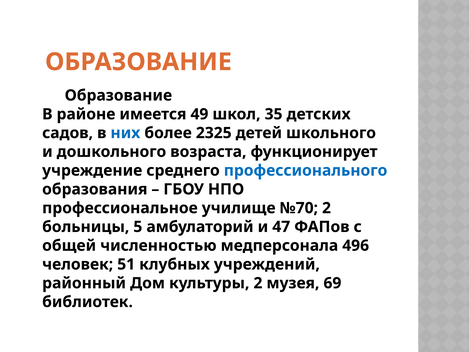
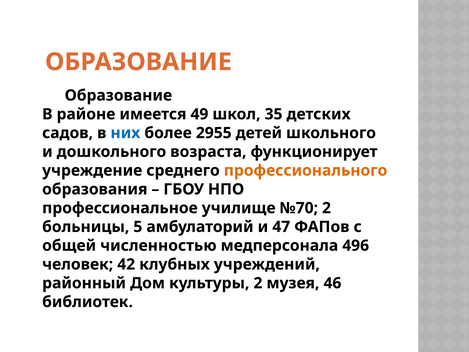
2325: 2325 -> 2955 (214, 133)
профессионального colour: blue -> orange (306, 170)
51: 51 -> 42 (126, 264)
69: 69 -> 46 (332, 283)
